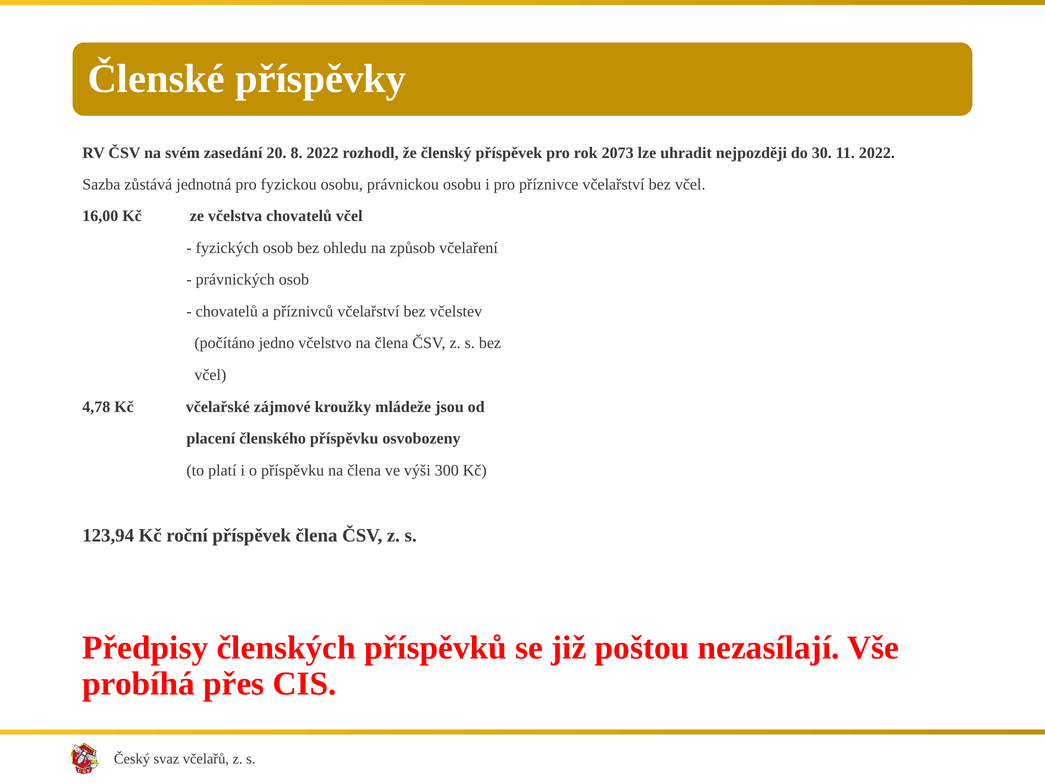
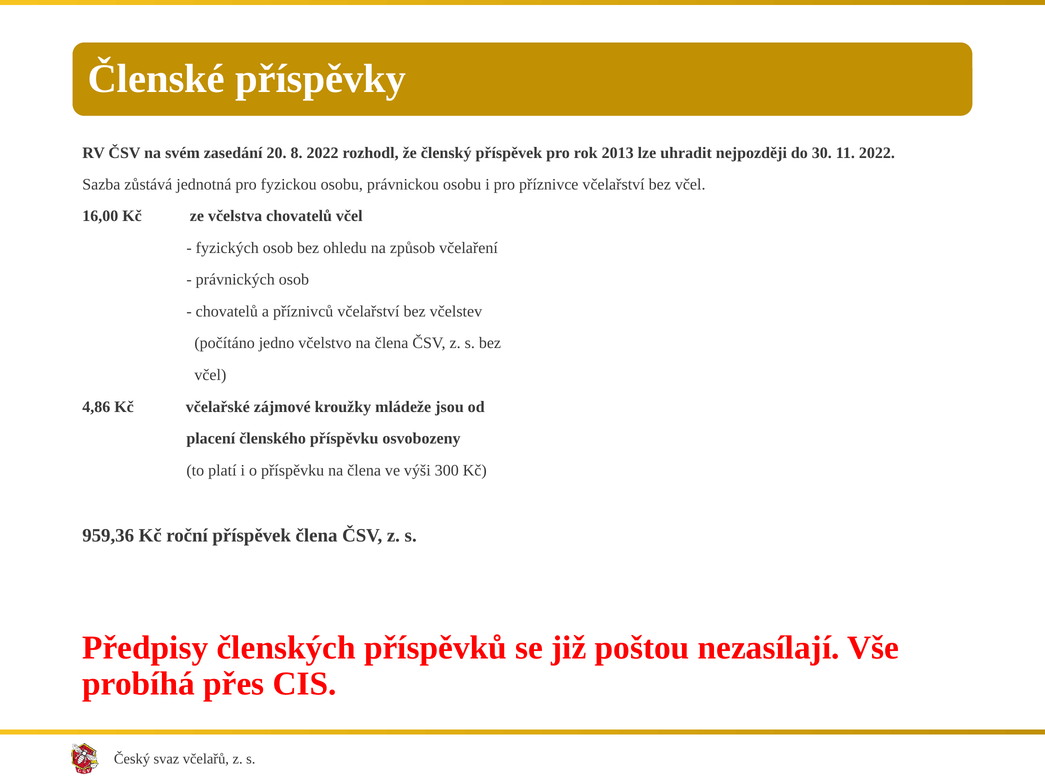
2073: 2073 -> 2013 (618, 153)
4,78: 4,78 -> 4,86 (96, 407)
123,94: 123,94 -> 959,36 (108, 535)
